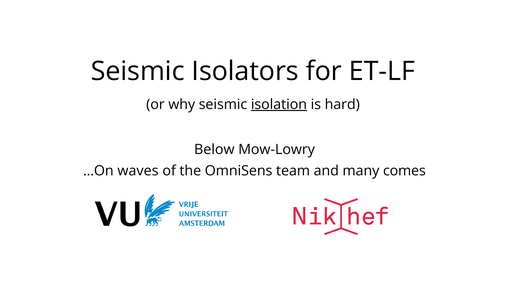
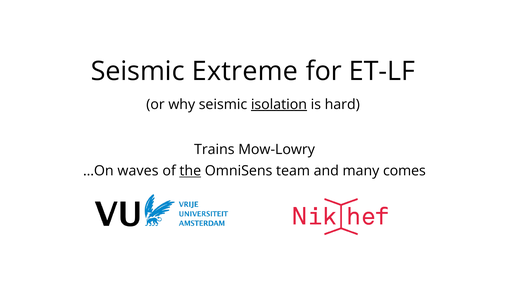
Isolators: Isolators -> Extreme (245, 71)
Below: Below -> Trains (214, 150)
the underline: none -> present (190, 171)
